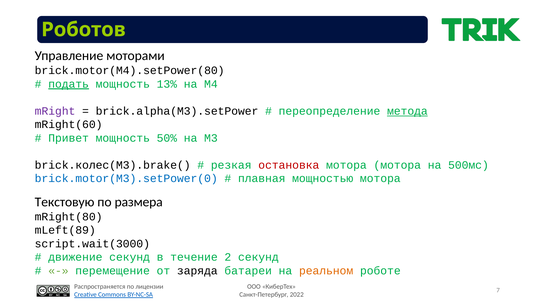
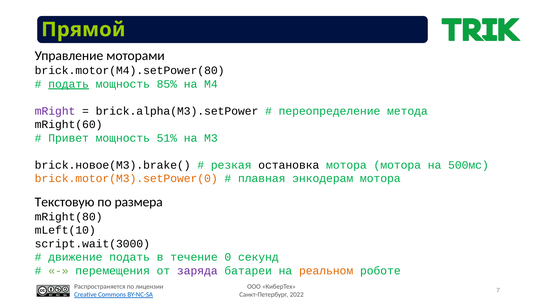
Роботов: Роботов -> Прямой (83, 30)
13%: 13% -> 85% (167, 84)
метода underline: present -> none (407, 111)
50%: 50% -> 51% (167, 138)
brick.колес(M3).brake(: brick.колес(M3).brake( -> brick.новое(M3).brake( (113, 165)
остановка colour: red -> black (289, 165)
brick.motor(M3).setPower(0 colour: blue -> orange (126, 179)
мощностью: мощностью -> энкодерам (323, 179)
mLeft(89: mLeft(89 -> mLeft(10 (65, 230)
движение секунд: секунд -> подать (130, 258)
2: 2 -> 0 (228, 258)
перемещение: перемещение -> перемещения (113, 271)
заряда colour: black -> purple (197, 271)
